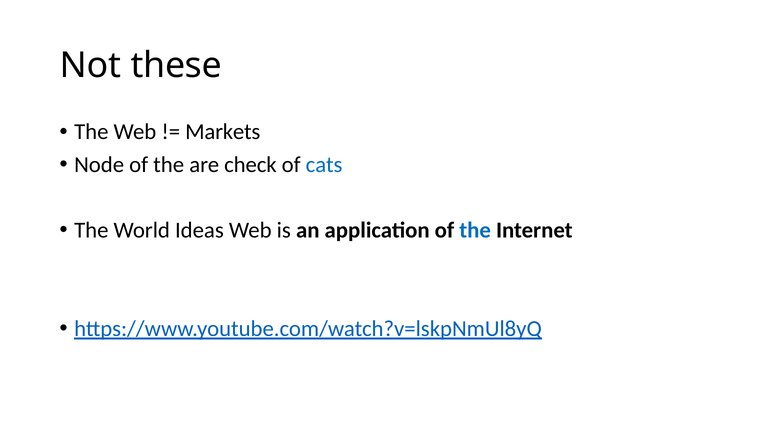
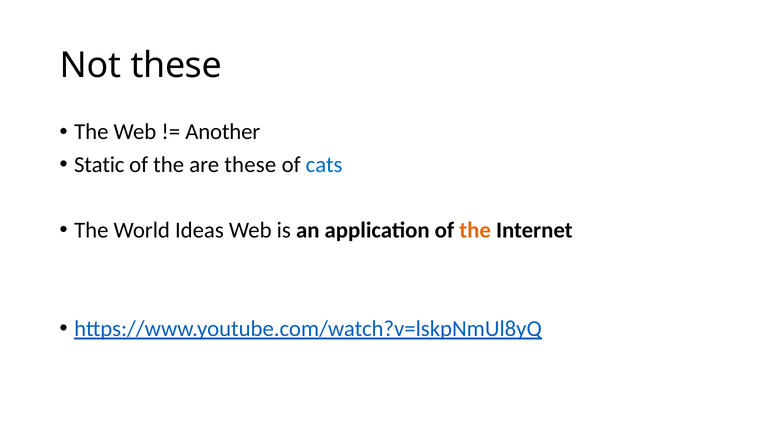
Markets: Markets -> Another (223, 132)
Node: Node -> Static (99, 165)
are check: check -> these (250, 165)
the colour: blue -> orange (475, 230)
